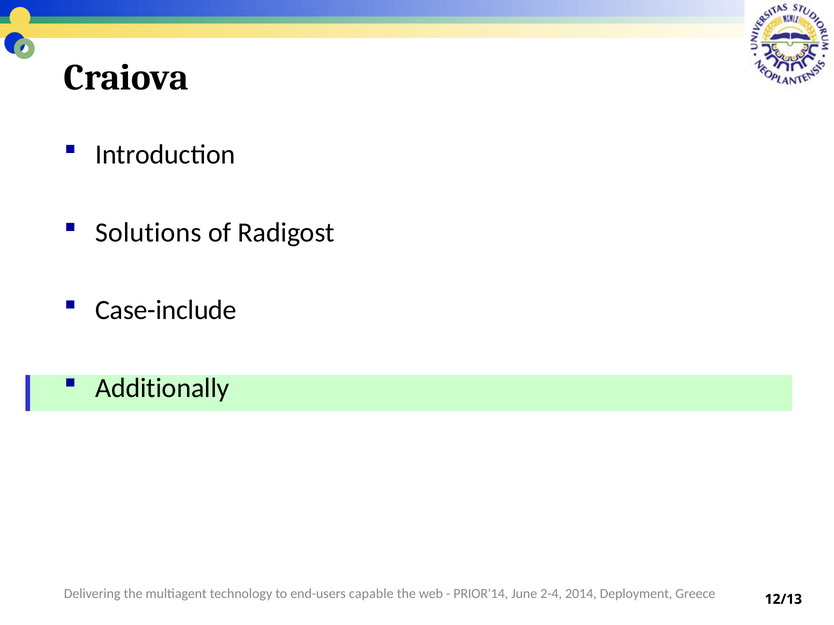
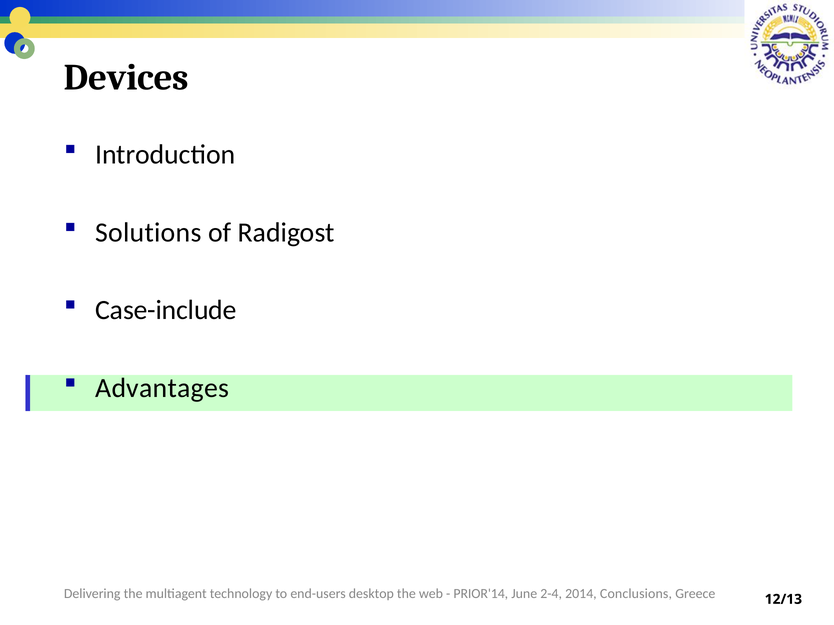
Craiova: Craiova -> Devices (126, 78)
Additionally: Additionally -> Advantages (162, 388)
capable: capable -> desktop (371, 594)
Deployment: Deployment -> Conclusions (636, 594)
